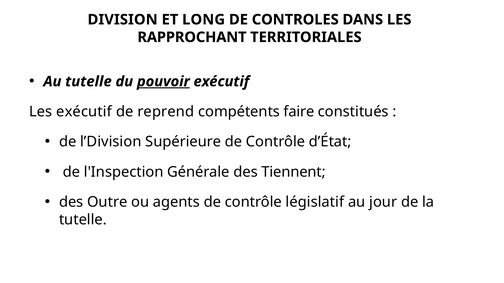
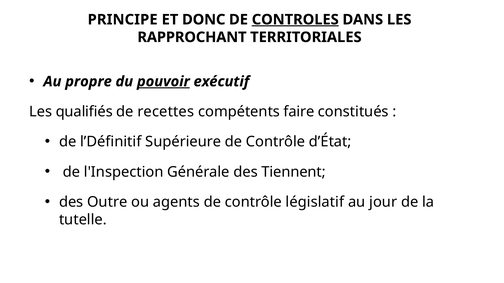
DIVISION: DIVISION -> PRINCIPE (123, 20)
LONG: LONG -> DONC (204, 20)
CONTROLES underline: none -> present (295, 20)
Au tutelle: tutelle -> propre (89, 82)
Les exécutif: exécutif -> qualifiés (84, 112)
reprend: reprend -> recettes (166, 112)
l’Division: l’Division -> l’Définitif (111, 142)
